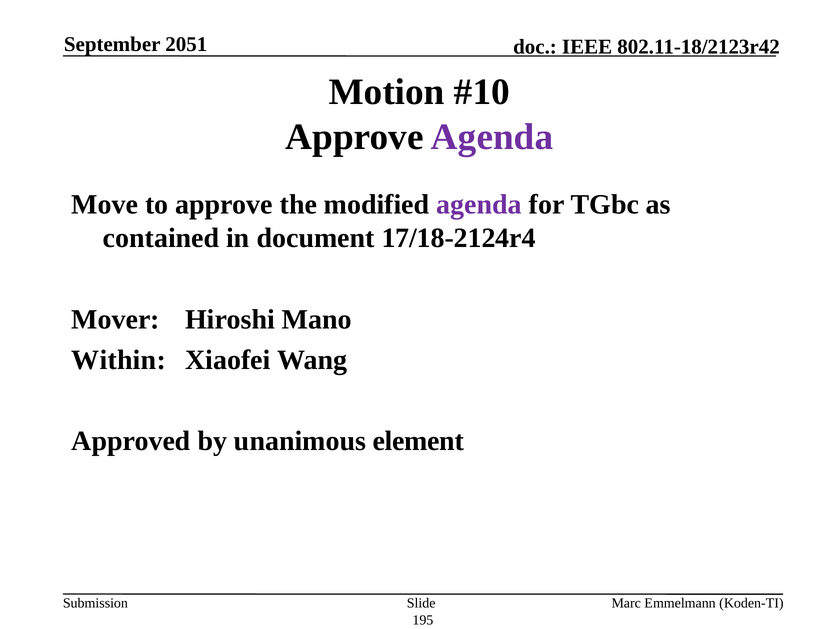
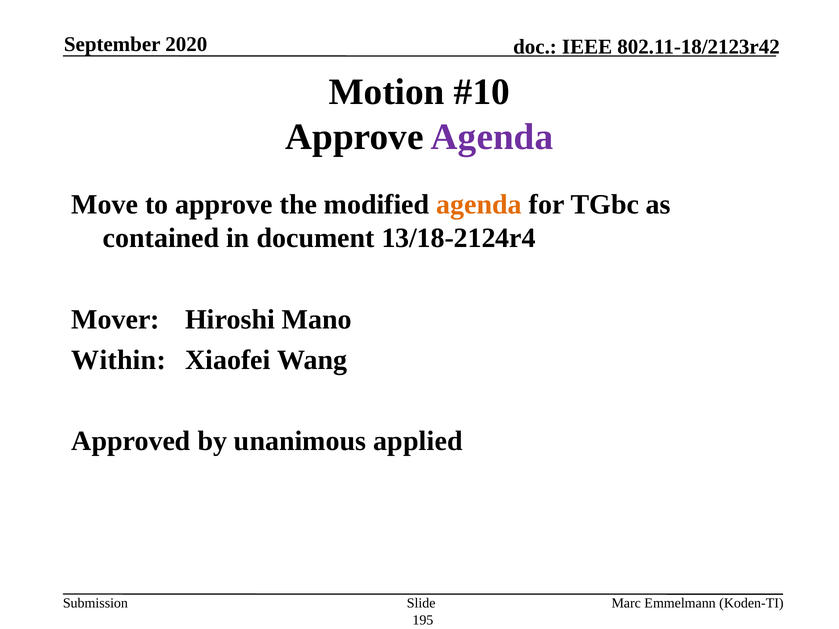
2051: 2051 -> 2020 (186, 44)
agenda colour: purple -> orange (479, 205)
17/18-2124r4: 17/18-2124r4 -> 13/18-2124r4 (459, 238)
element: element -> applied (418, 441)
